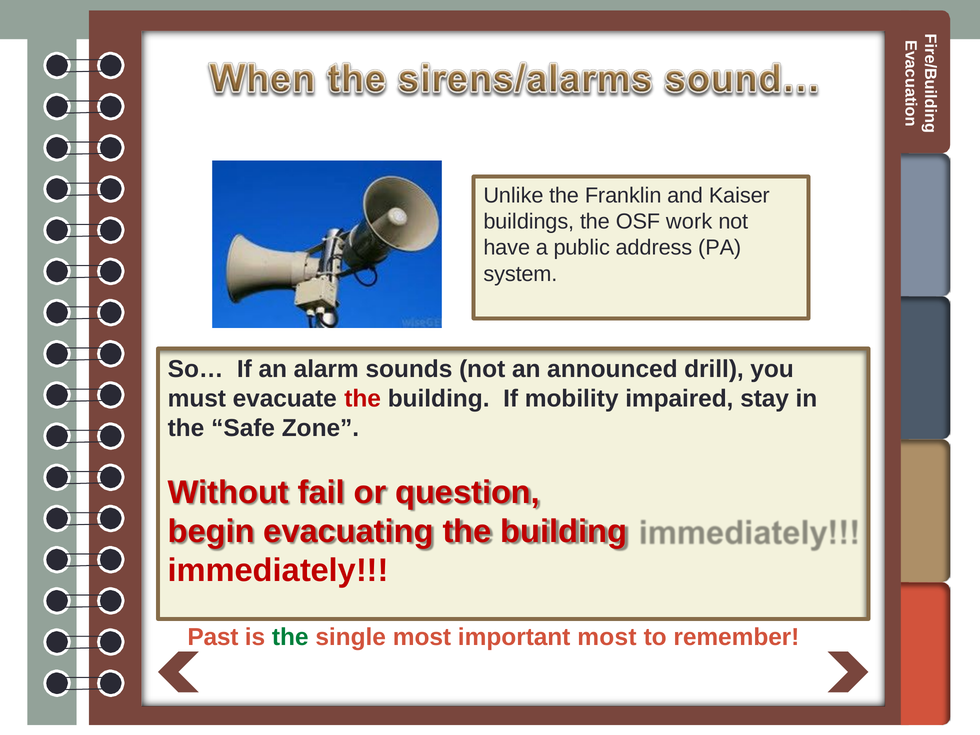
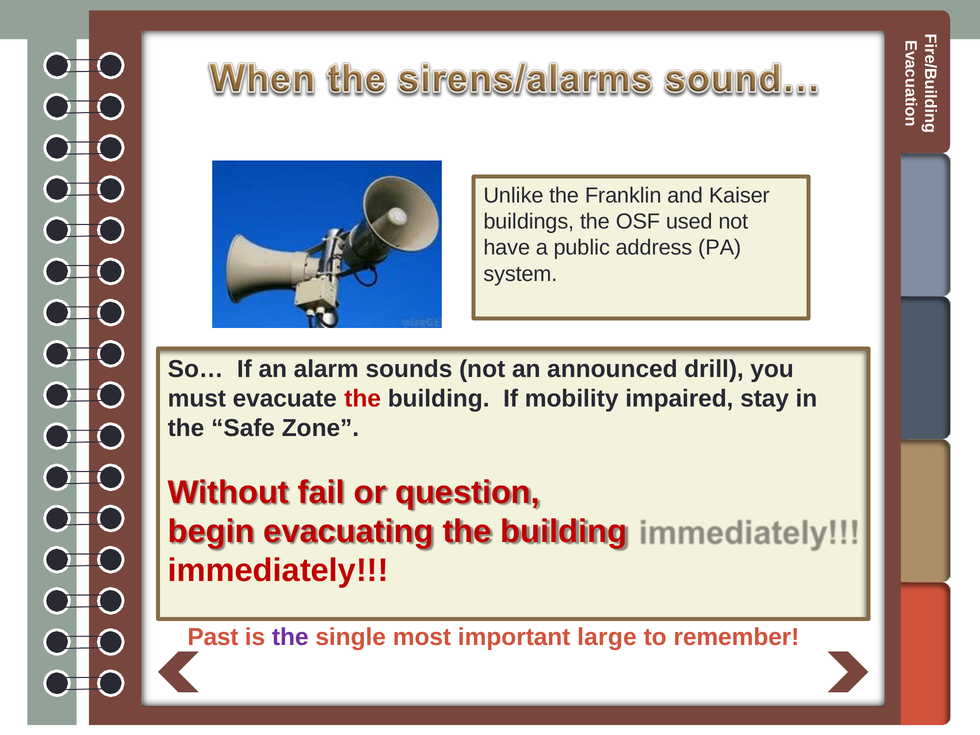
work: work -> used (689, 222)
the colour: green -> purple (290, 637)
important most: most -> large (607, 637)
